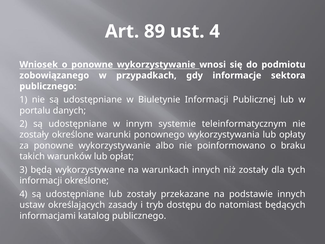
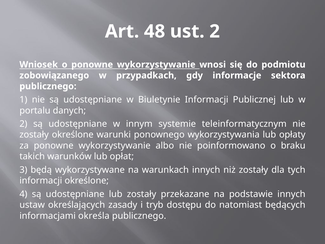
89: 89 -> 48 (155, 31)
ust 4: 4 -> 2 (215, 31)
katalog: katalog -> określa (94, 216)
